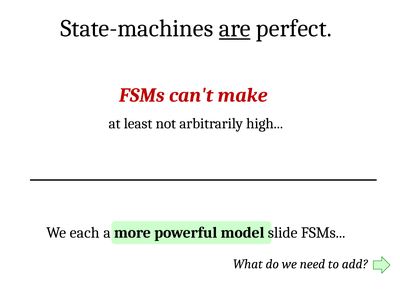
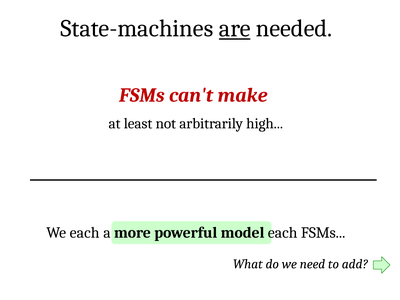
perfect: perfect -> needed (294, 28)
model slide: slide -> each (283, 233)
